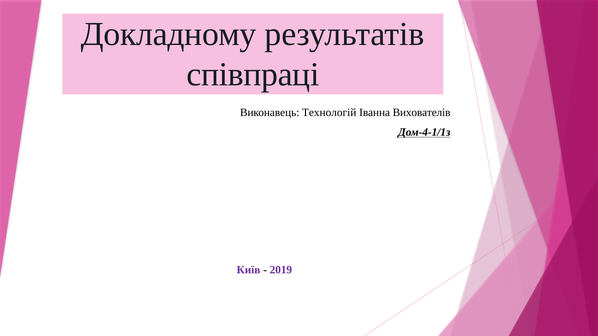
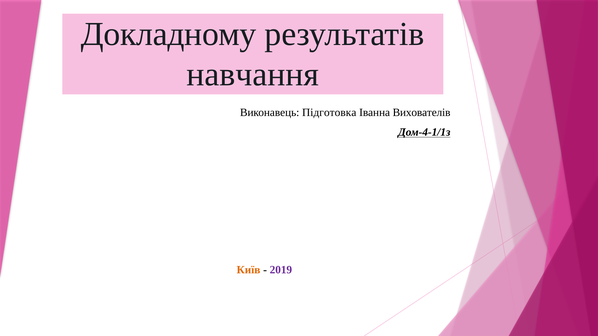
співпраці: співпраці -> навчання (253, 74)
Технологій: Технологій -> Підготовка (329, 113)
Київ colour: purple -> orange (249, 270)
